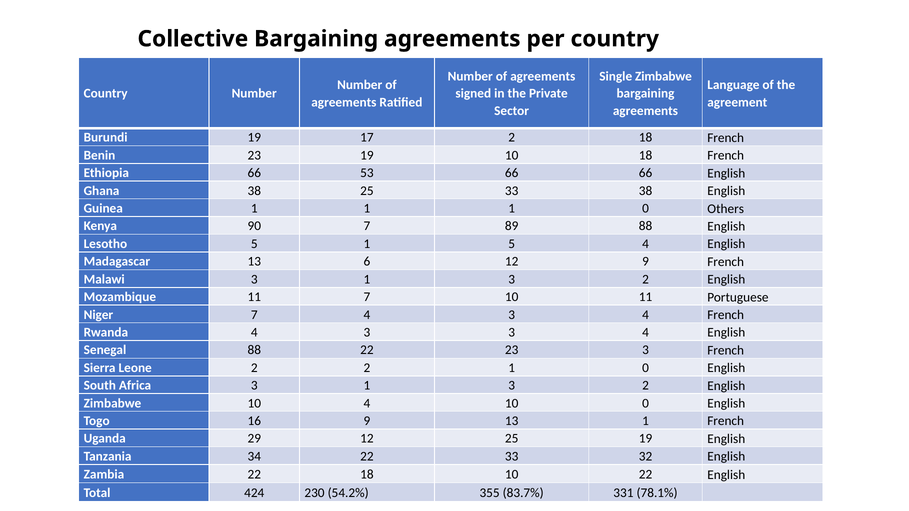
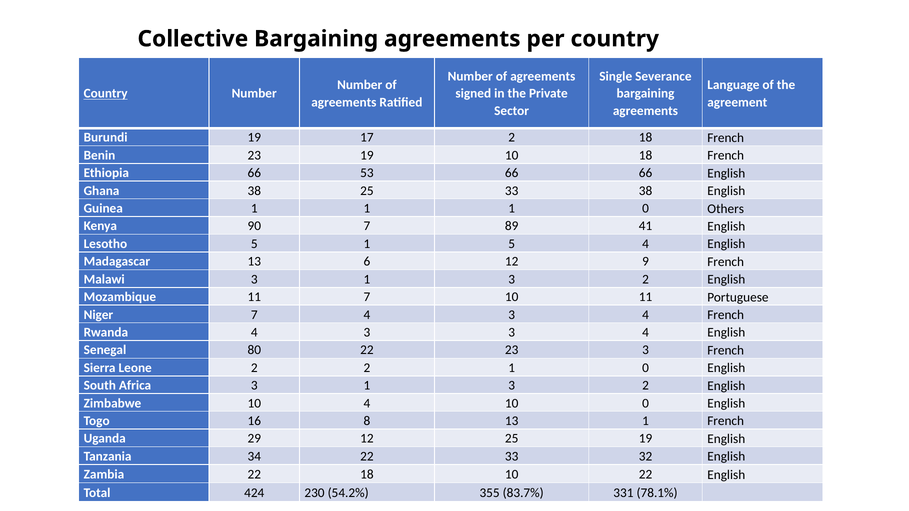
Single Zimbabwe: Zimbabwe -> Severance (663, 76)
Country underline: none -> present (106, 94)
89 88: 88 -> 41 (646, 226)
Senegal 88: 88 -> 80 (254, 350)
16 9: 9 -> 8 (367, 421)
